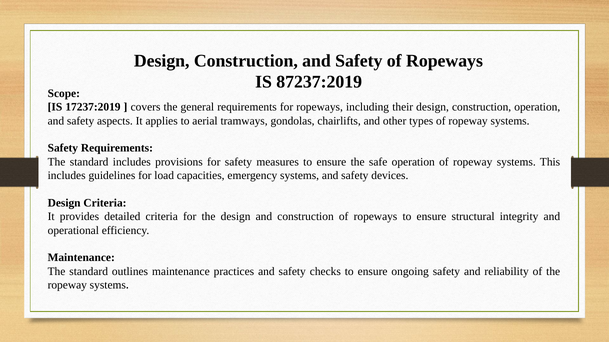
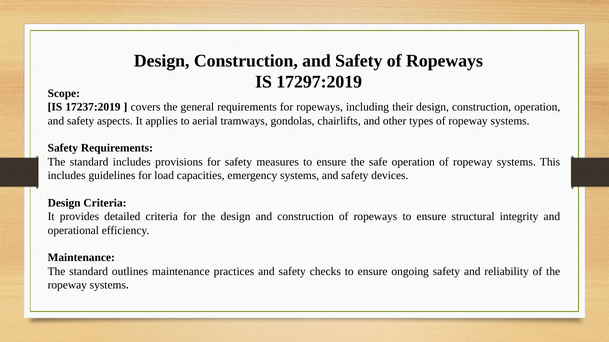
87237:2019: 87237:2019 -> 17297:2019 (319, 82)
